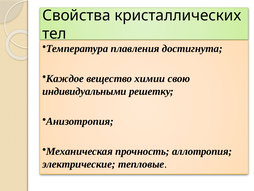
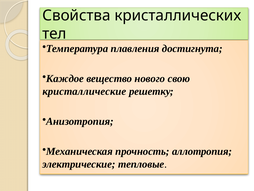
химии: химии -> нового (150, 78)
индивидуальными: индивидуальными -> кристаллические (84, 91)
